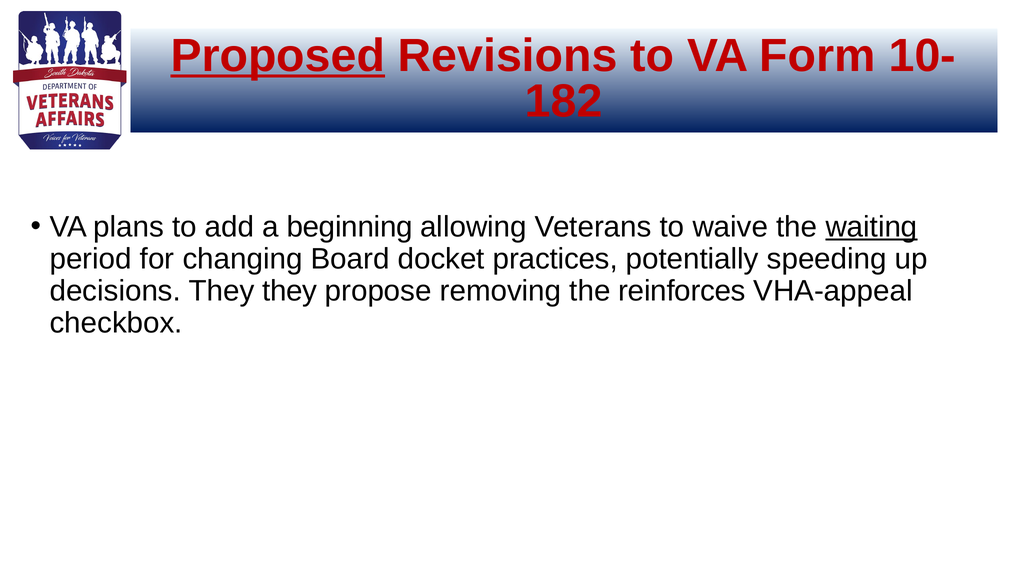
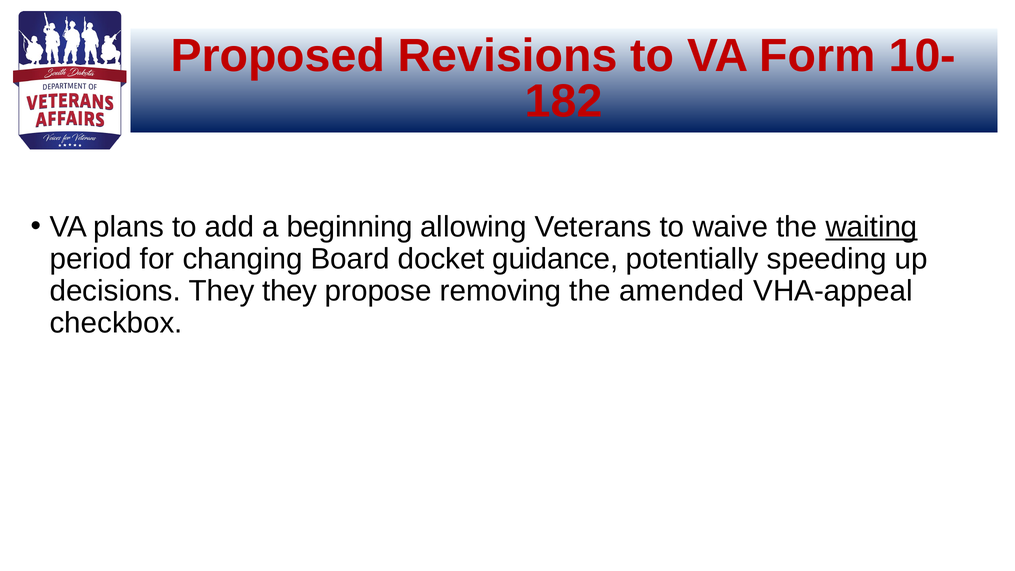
Proposed underline: present -> none (278, 56)
practices: practices -> guidance (555, 259)
reinforces: reinforces -> amended (682, 291)
